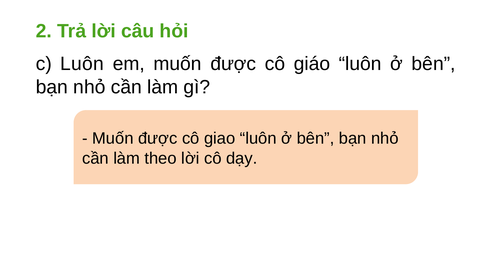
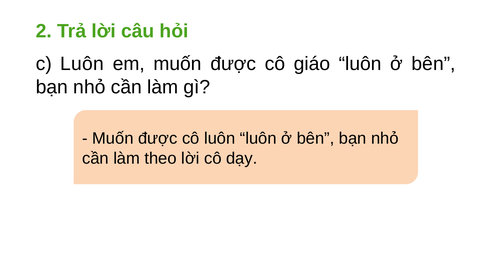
cô giao: giao -> luôn (220, 138)
